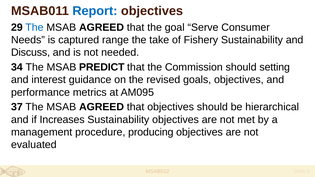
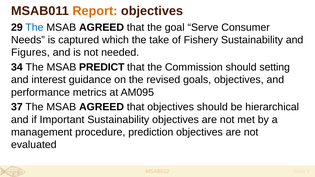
Report colour: blue -> orange (95, 11)
range: range -> which (115, 40)
Discuss: Discuss -> Figures (30, 53)
Increases: Increases -> Important (62, 120)
producing: producing -> prediction (151, 132)
